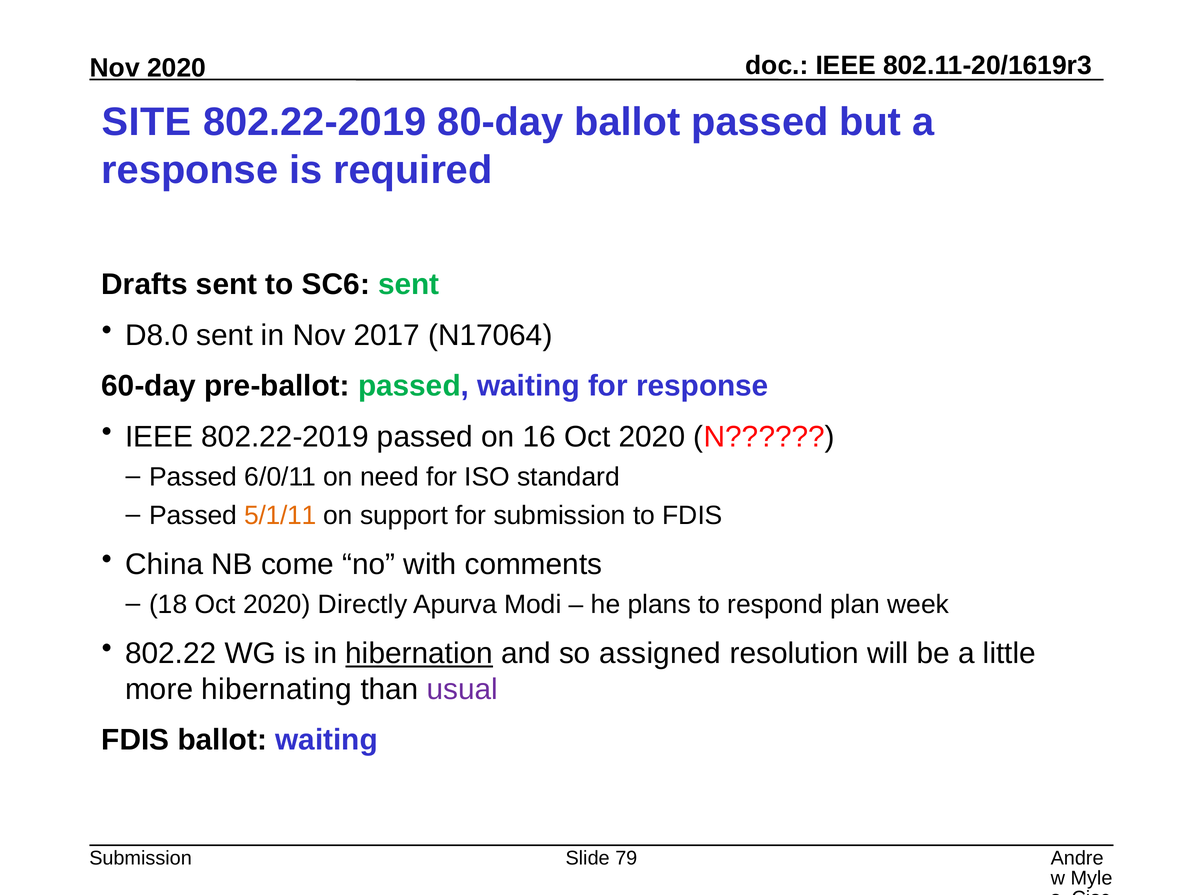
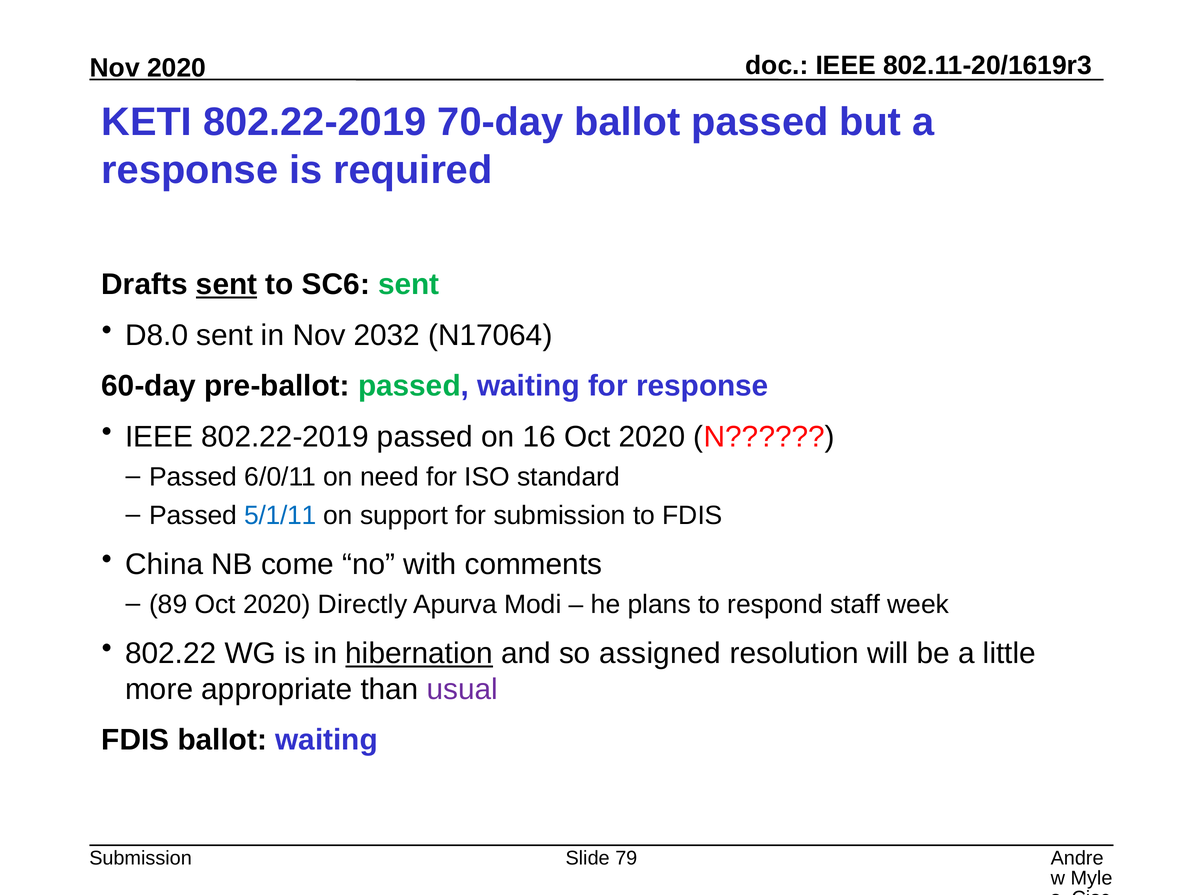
SITE: SITE -> KETI (147, 122)
80-day: 80-day -> 70-day (500, 122)
sent underline: none -> present (227, 284)
2017: 2017 -> 2032 (387, 335)
5/1/11 colour: orange -> blue (280, 515)
18: 18 -> 89 (168, 604)
plan: plan -> staff (855, 604)
hibernating: hibernating -> appropriate (277, 689)
